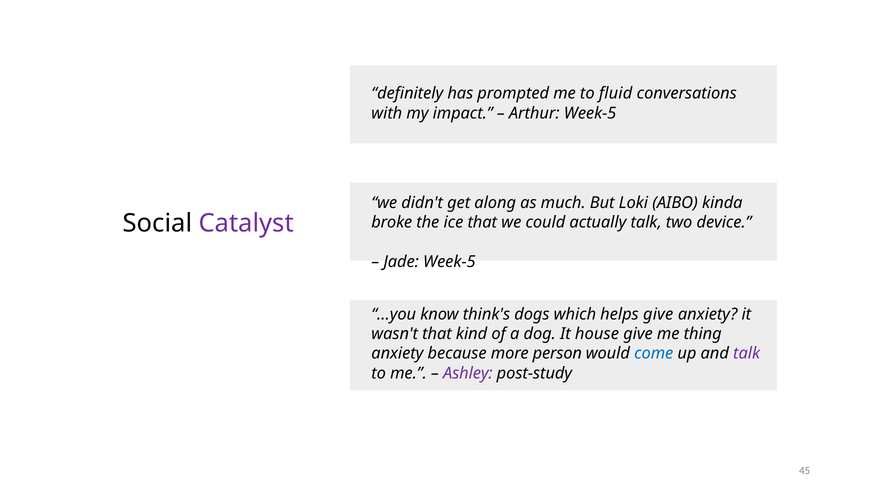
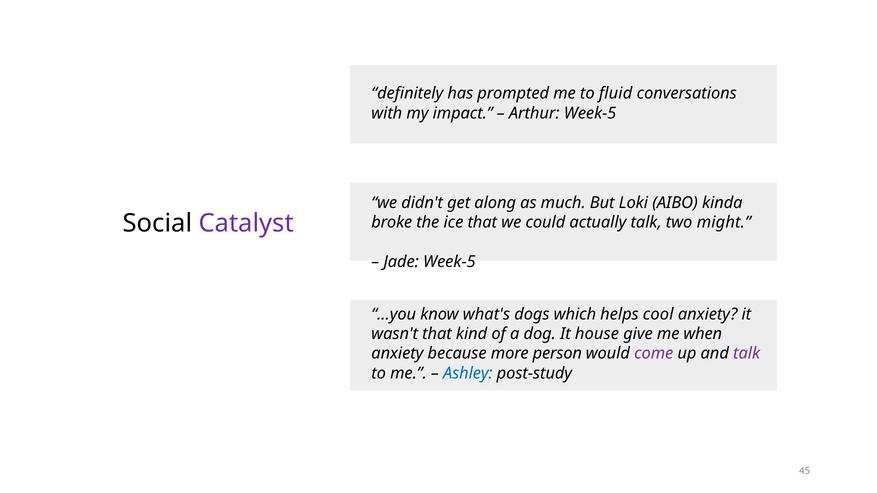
device: device -> might (724, 223)
think's: think's -> what's (486, 314)
helps give: give -> cool (658, 314)
thing: thing -> when (703, 334)
come colour: blue -> purple (654, 354)
Ashley colour: purple -> blue (468, 373)
